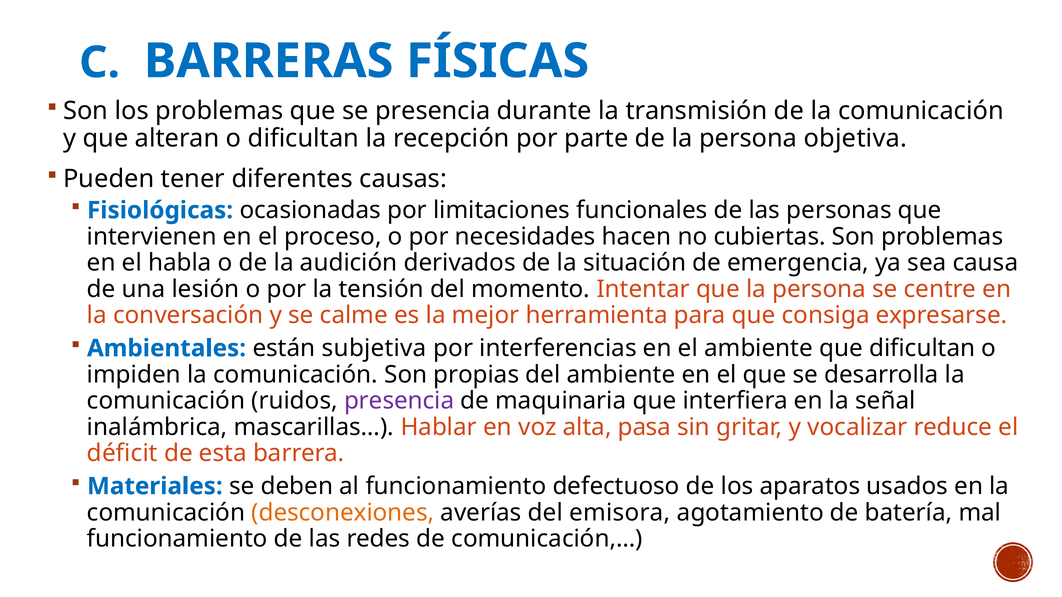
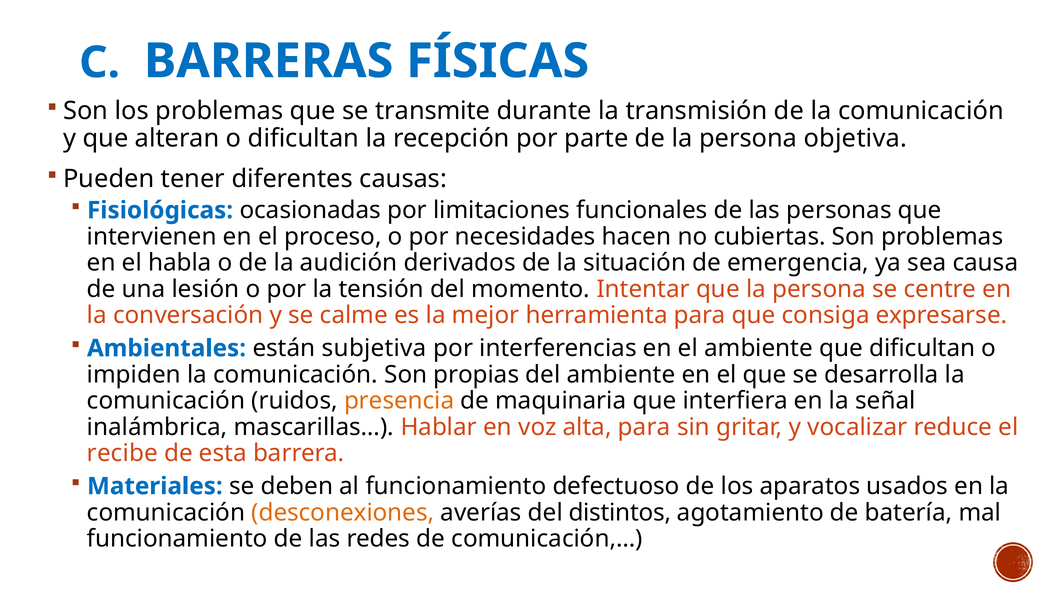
se presencia: presencia -> transmite (433, 111)
presencia colour: purple -> orange (399, 401)
alta pasa: pasa -> para (644, 427)
déficit: déficit -> recibe (122, 454)
emisora: emisora -> distintos (620, 513)
